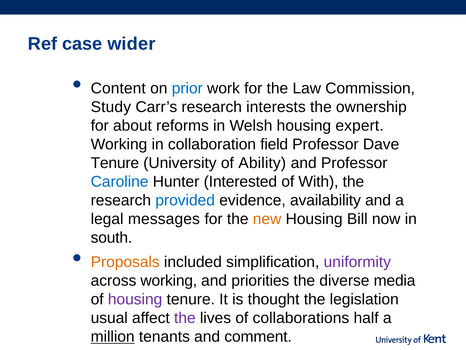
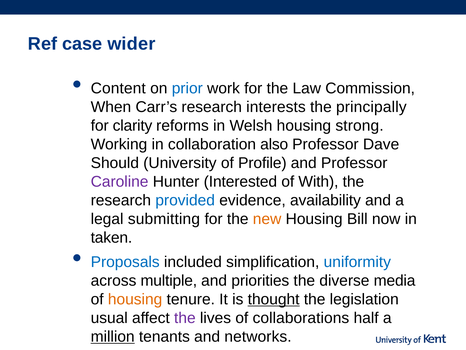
Study: Study -> When (111, 107)
ownership: ownership -> principally (371, 107)
about: about -> clarity (133, 126)
expert: expert -> strong (360, 126)
field: field -> also (274, 144)
Tenure: Tenure -> Should (115, 163)
Ability: Ability -> Profile (262, 163)
Caroline colour: blue -> purple (120, 182)
messages: messages -> submitting (164, 219)
south: south -> taken (111, 238)
Proposals colour: orange -> blue (125, 262)
uniformity colour: purple -> blue (357, 262)
across working: working -> multiple (169, 280)
housing colour: purple -> orange (135, 299)
thought underline: none -> present (274, 299)
comment: comment -> networks (258, 336)
